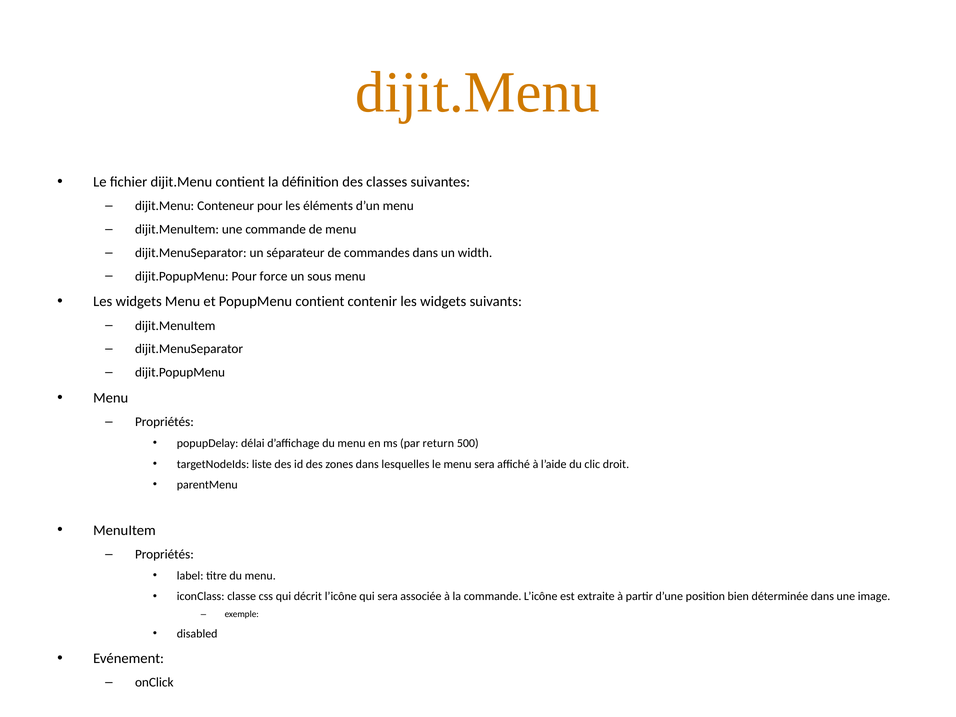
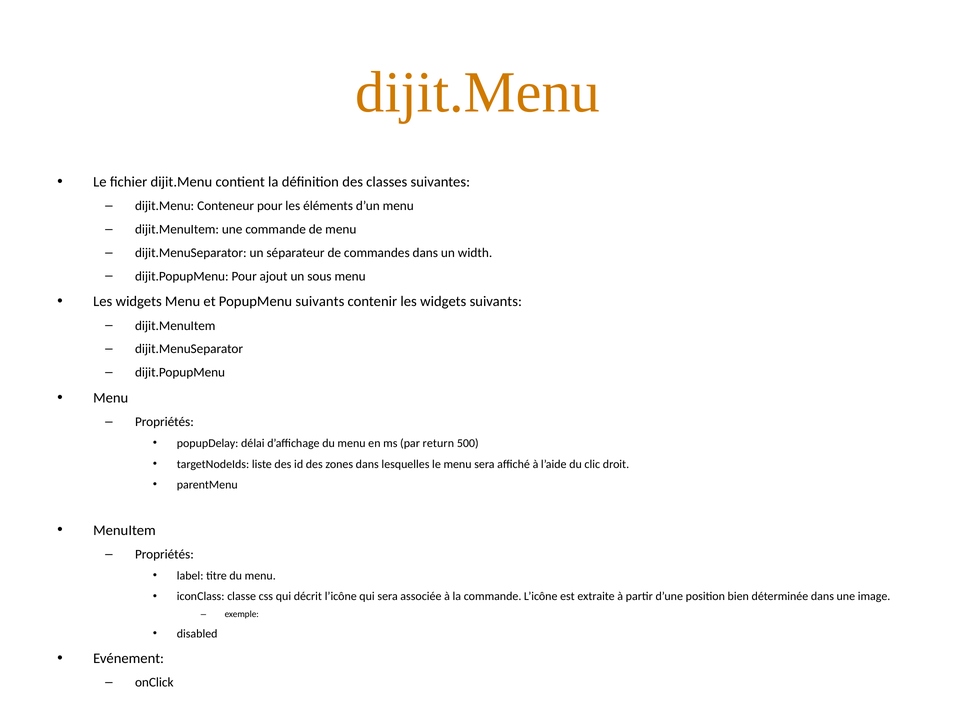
force: force -> ajout (274, 276)
PopupMenu contient: contient -> suivants (320, 302)
